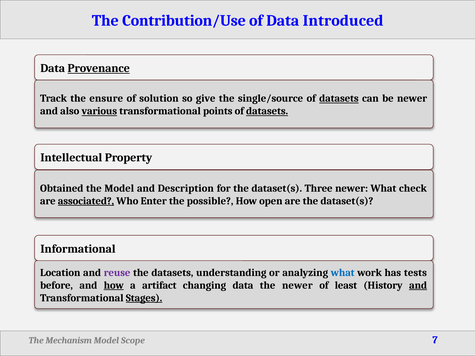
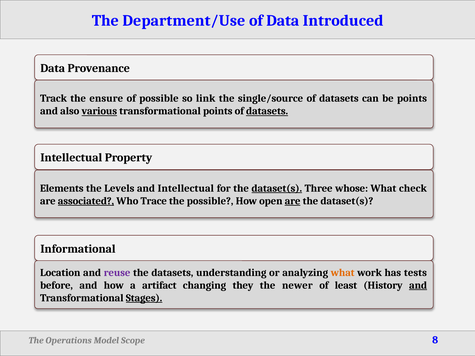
Contribution/Use: Contribution/Use -> Department/Use (184, 21)
Provenance underline: present -> none (99, 68)
of solution: solution -> possible (159, 98)
give: give -> link (206, 98)
datasets underline: present -> none (339, 98)
be newer: newer -> points (412, 98)
Obtained: Obtained -> Elements (62, 188)
the Model: Model -> Levels (119, 188)
and Description: Description -> Intellectual (186, 188)
dataset(s underline: none -> present (277, 188)
Three newer: newer -> whose (352, 188)
Enter: Enter -> Trace (154, 201)
are underline: none -> present (293, 201)
what colour: blue -> orange (343, 273)
how underline: present -> none (114, 285)
changing data: data -> they (243, 285)
Mechanism: Mechanism -> Operations (69, 341)
7: 7 -> 8 (435, 340)
